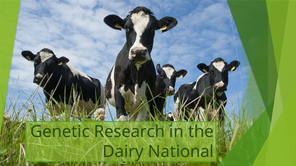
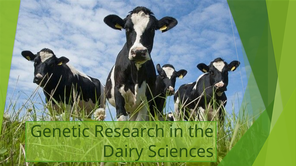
National: National -> Sciences (181, 152)
